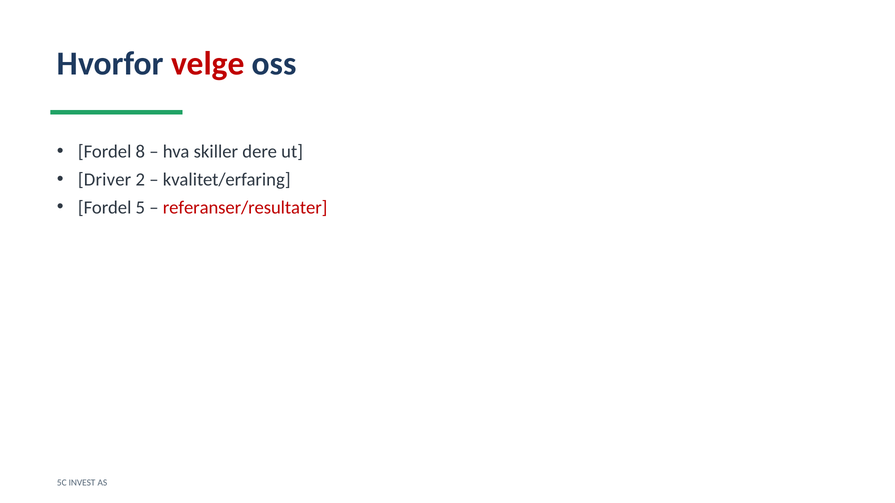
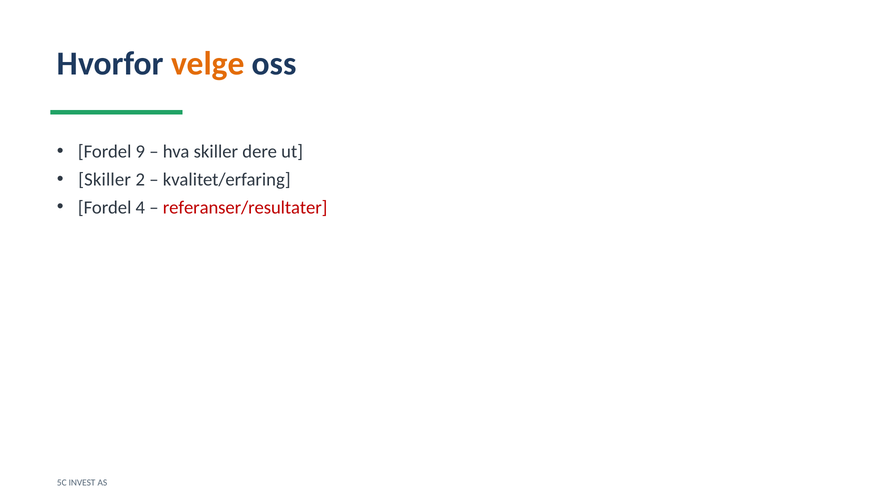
velge colour: red -> orange (208, 64)
8: 8 -> 9 (140, 152)
Driver: Driver -> Skiller (105, 180)
5: 5 -> 4 (140, 208)
